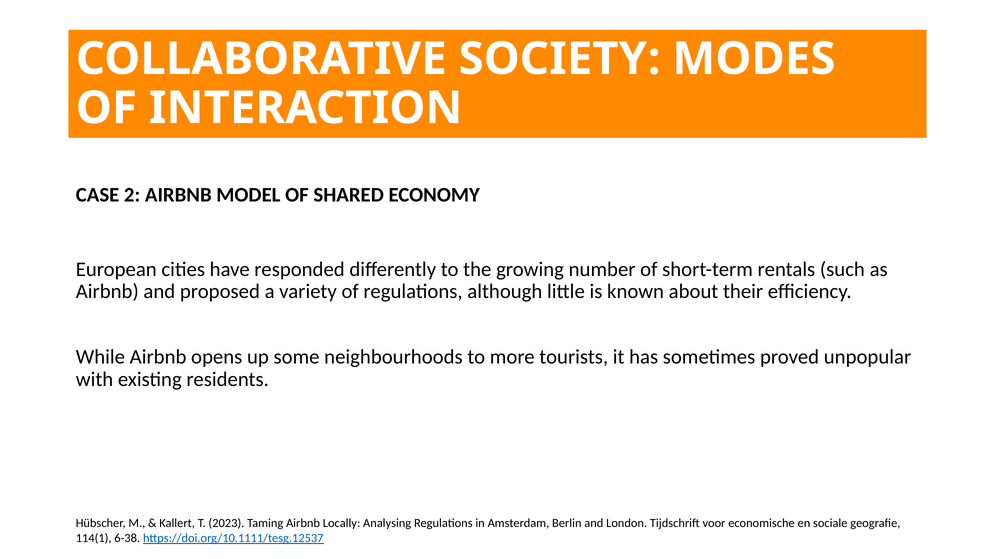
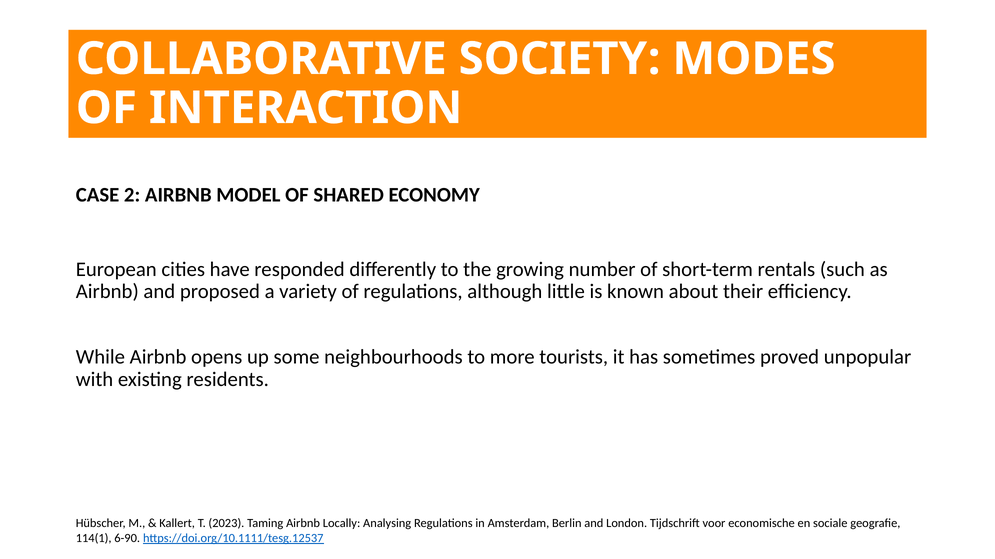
6-38: 6-38 -> 6-90 (127, 539)
